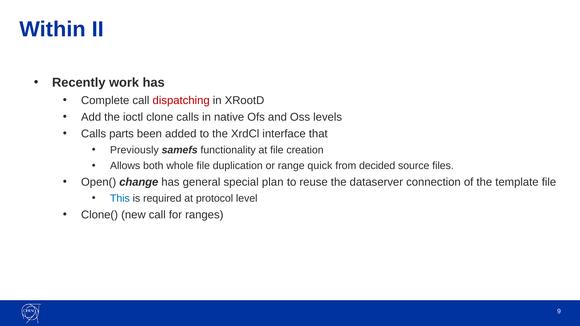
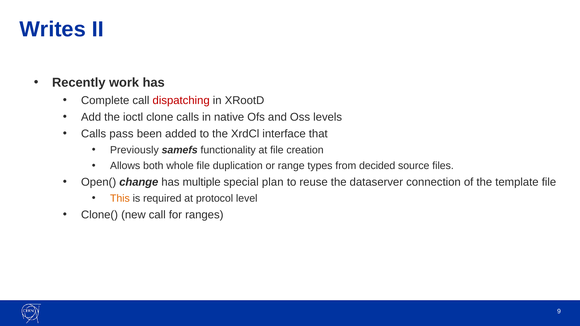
Within: Within -> Writes (53, 29)
parts: parts -> pass (121, 134)
quick: quick -> types (320, 166)
general: general -> multiple (202, 182)
This colour: blue -> orange (120, 199)
